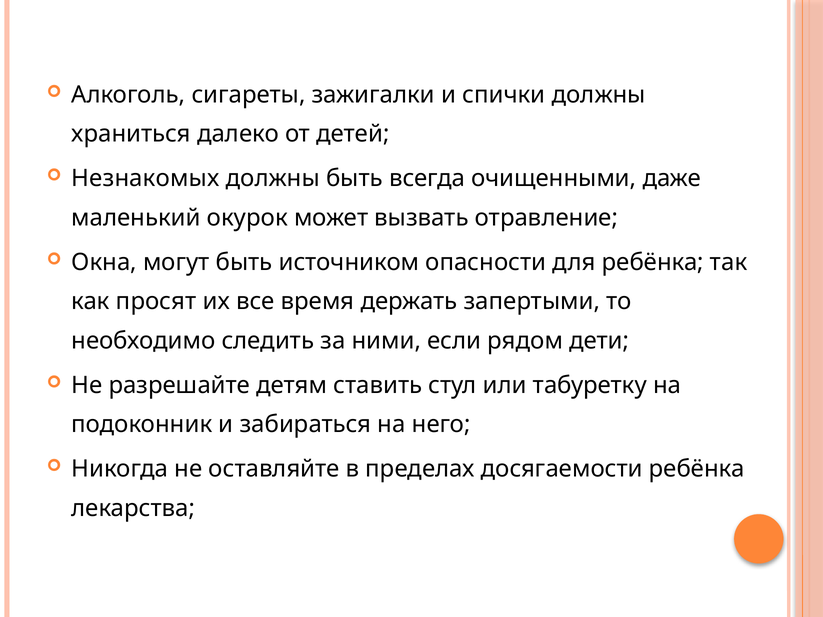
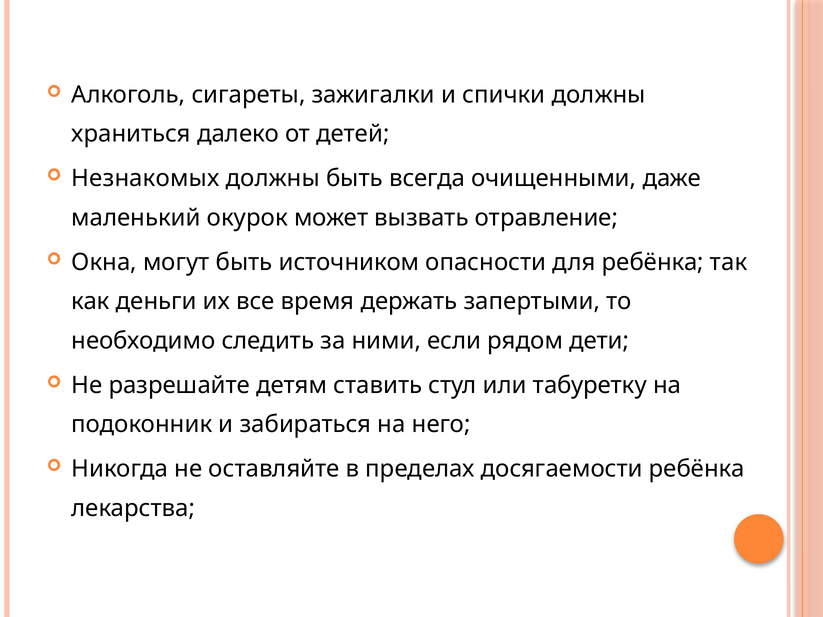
просят: просят -> деньги (156, 302)
